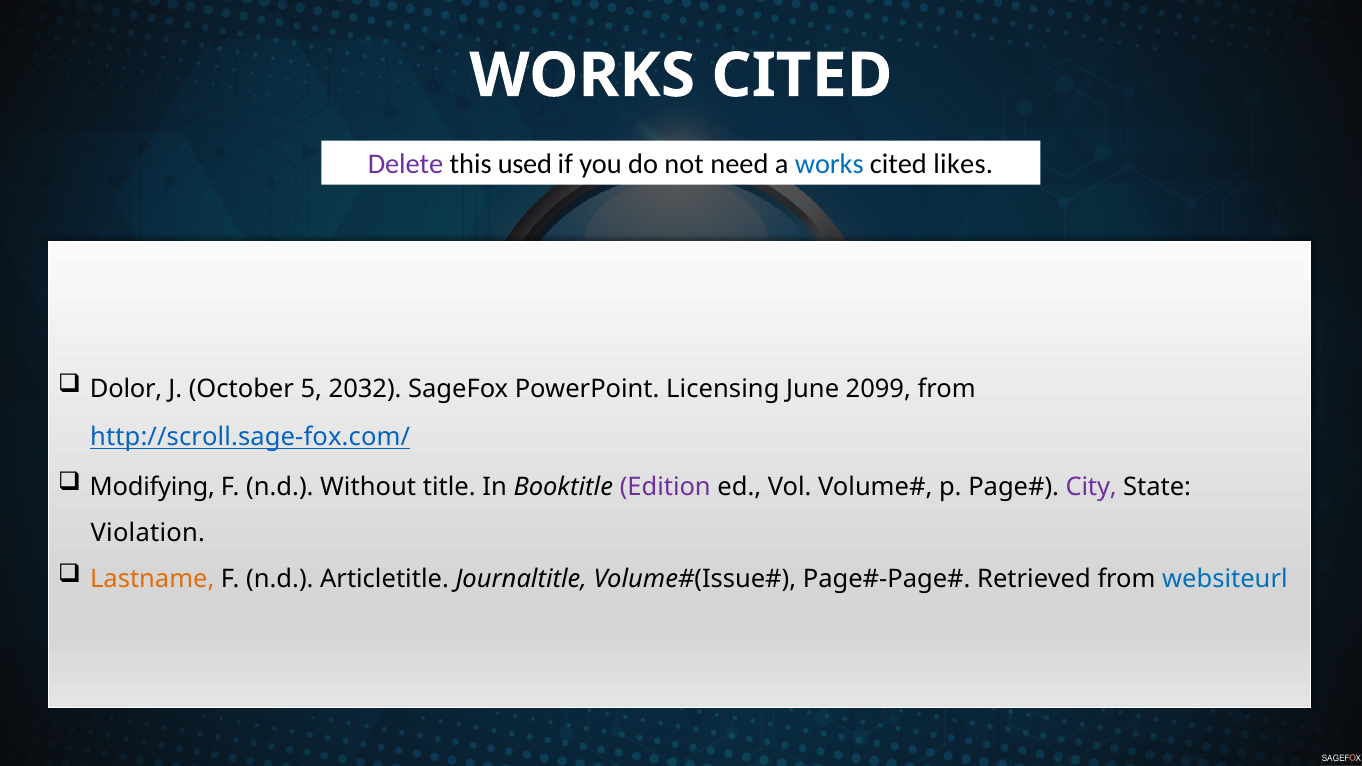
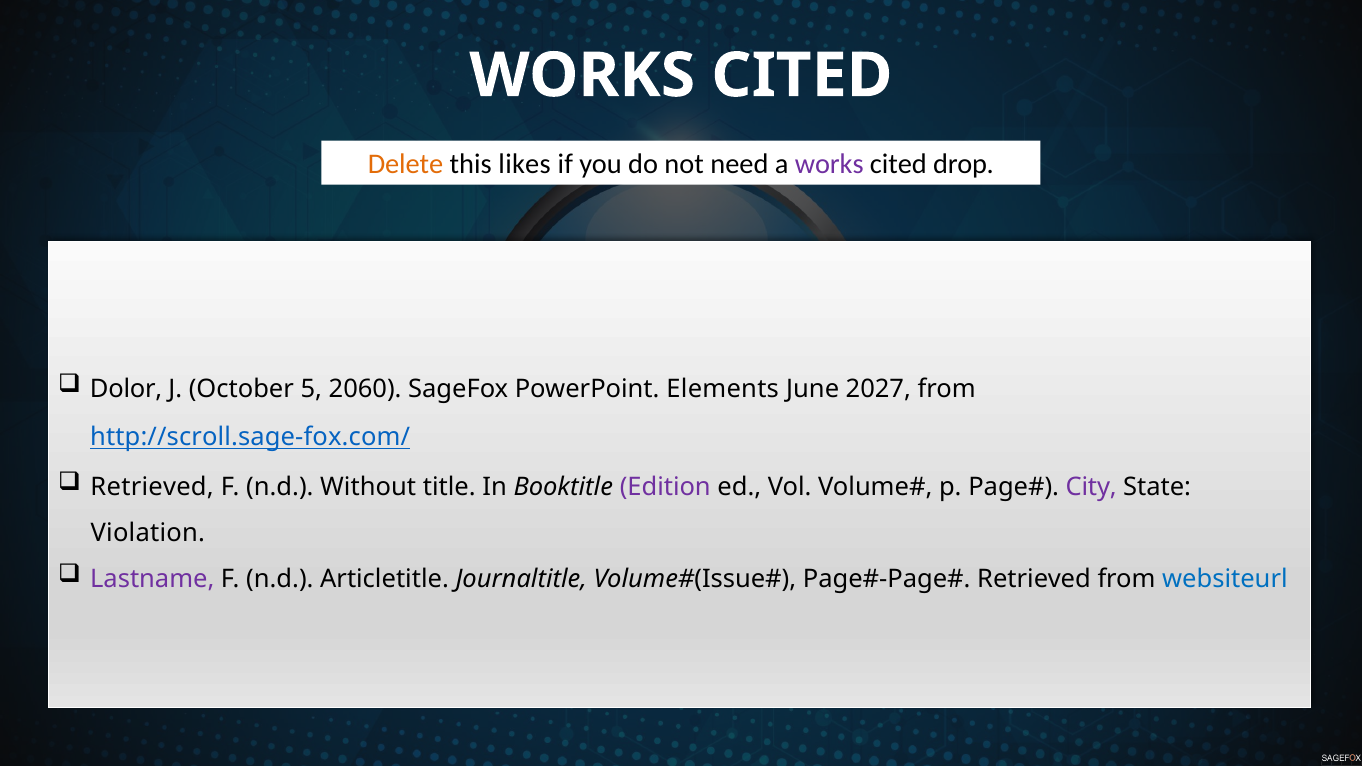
Delete colour: purple -> orange (406, 165)
used: used -> likes (525, 165)
works colour: blue -> purple (829, 165)
likes: likes -> drop (964, 165)
2032: 2032 -> 2060 (365, 389)
Licensing: Licensing -> Elements (723, 389)
2099: 2099 -> 2027 (878, 389)
Modifying: Modifying -> Retrieved (152, 487)
Lastname colour: orange -> purple (152, 579)
